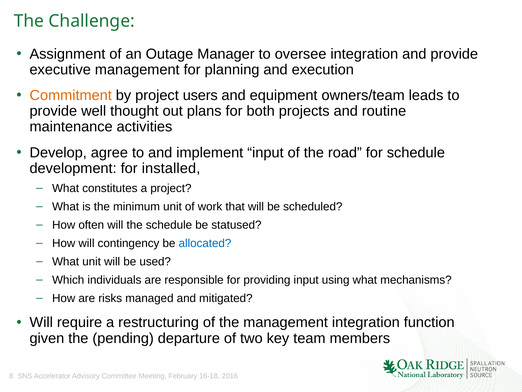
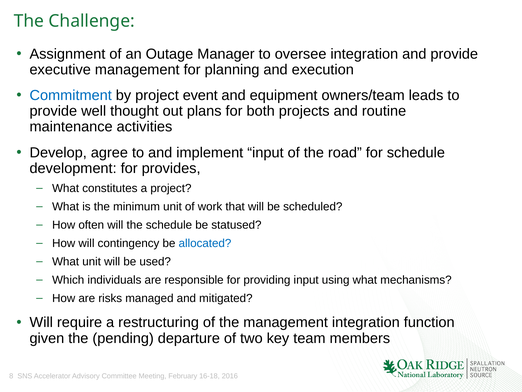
Commitment colour: orange -> blue (71, 95)
users: users -> event (200, 95)
installed: installed -> provides (171, 168)
